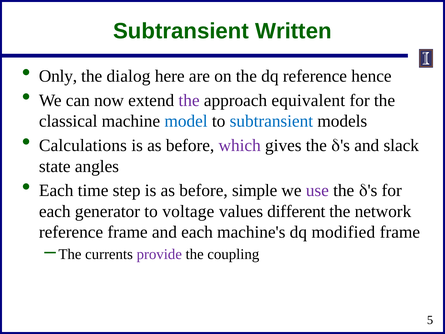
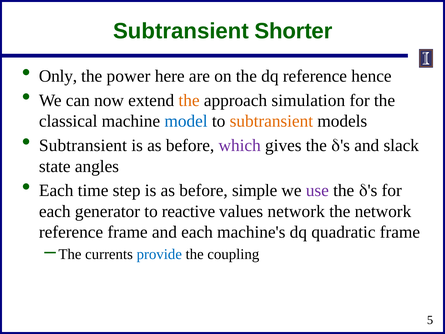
Written: Written -> Shorter (293, 31)
dialog: dialog -> power (128, 76)
the colour: purple -> orange (189, 100)
equivalent: equivalent -> simulation (308, 100)
subtransient colour: blue -> orange (271, 121)
Calculations: Calculations -> Subtransient (83, 145)
voltage: voltage -> reactive (189, 211)
values different: different -> network (296, 211)
modified: modified -> quadratic (343, 232)
provide colour: purple -> blue (159, 254)
